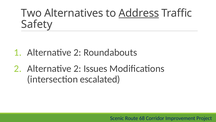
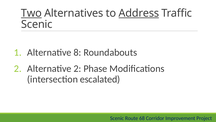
Two underline: none -> present (31, 13)
Safety: Safety -> Scenic (37, 24)
1 Alternative 2: 2 -> 8 (77, 52)
Issues: Issues -> Phase (95, 68)
